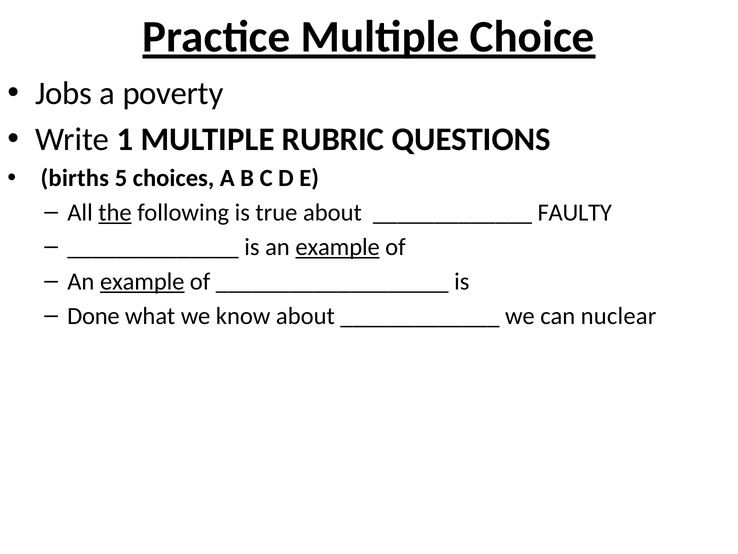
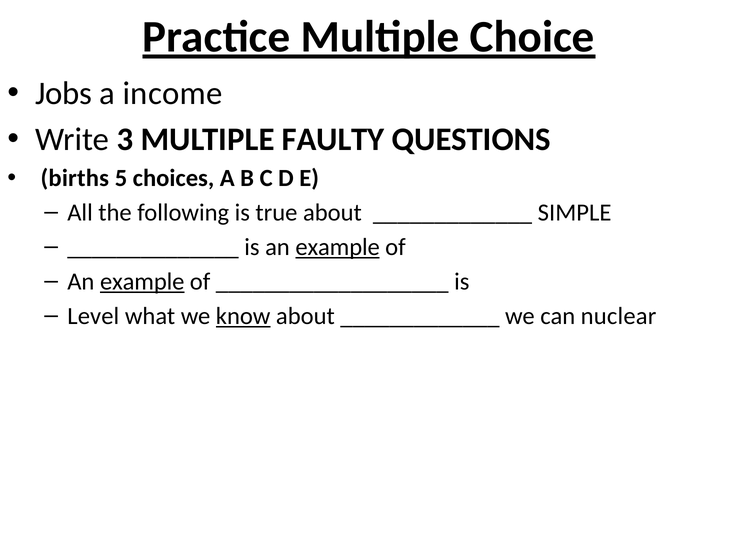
poverty: poverty -> income (173, 93)
1: 1 -> 3 (125, 139)
RUBRIC: RUBRIC -> FAULTY (333, 139)
the underline: present -> none (115, 213)
FAULTY: FAULTY -> SIMPLE (575, 213)
Done: Done -> Level (93, 316)
know underline: none -> present (243, 316)
